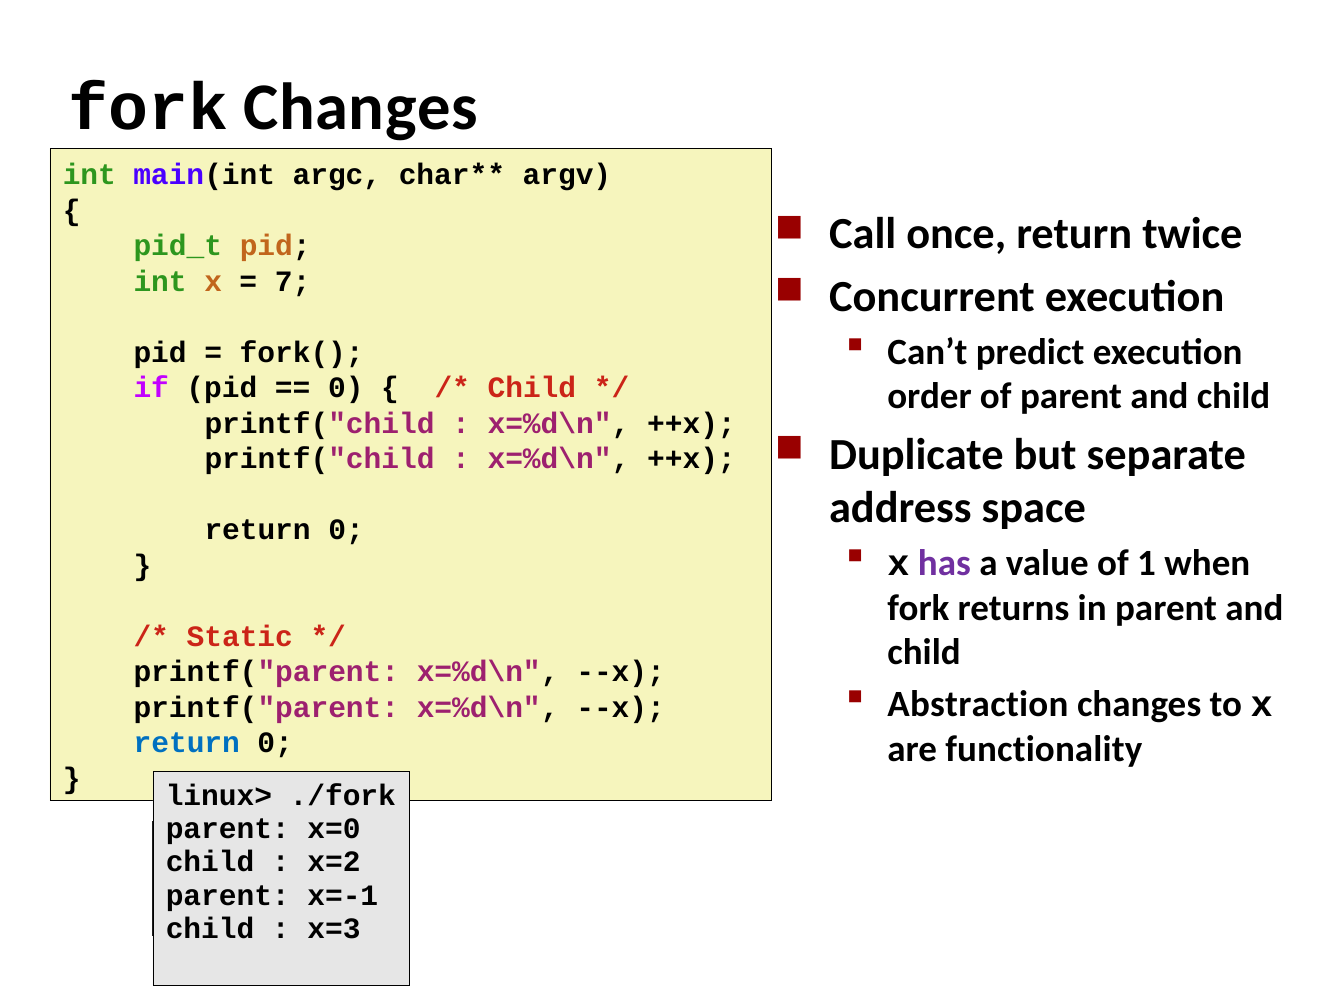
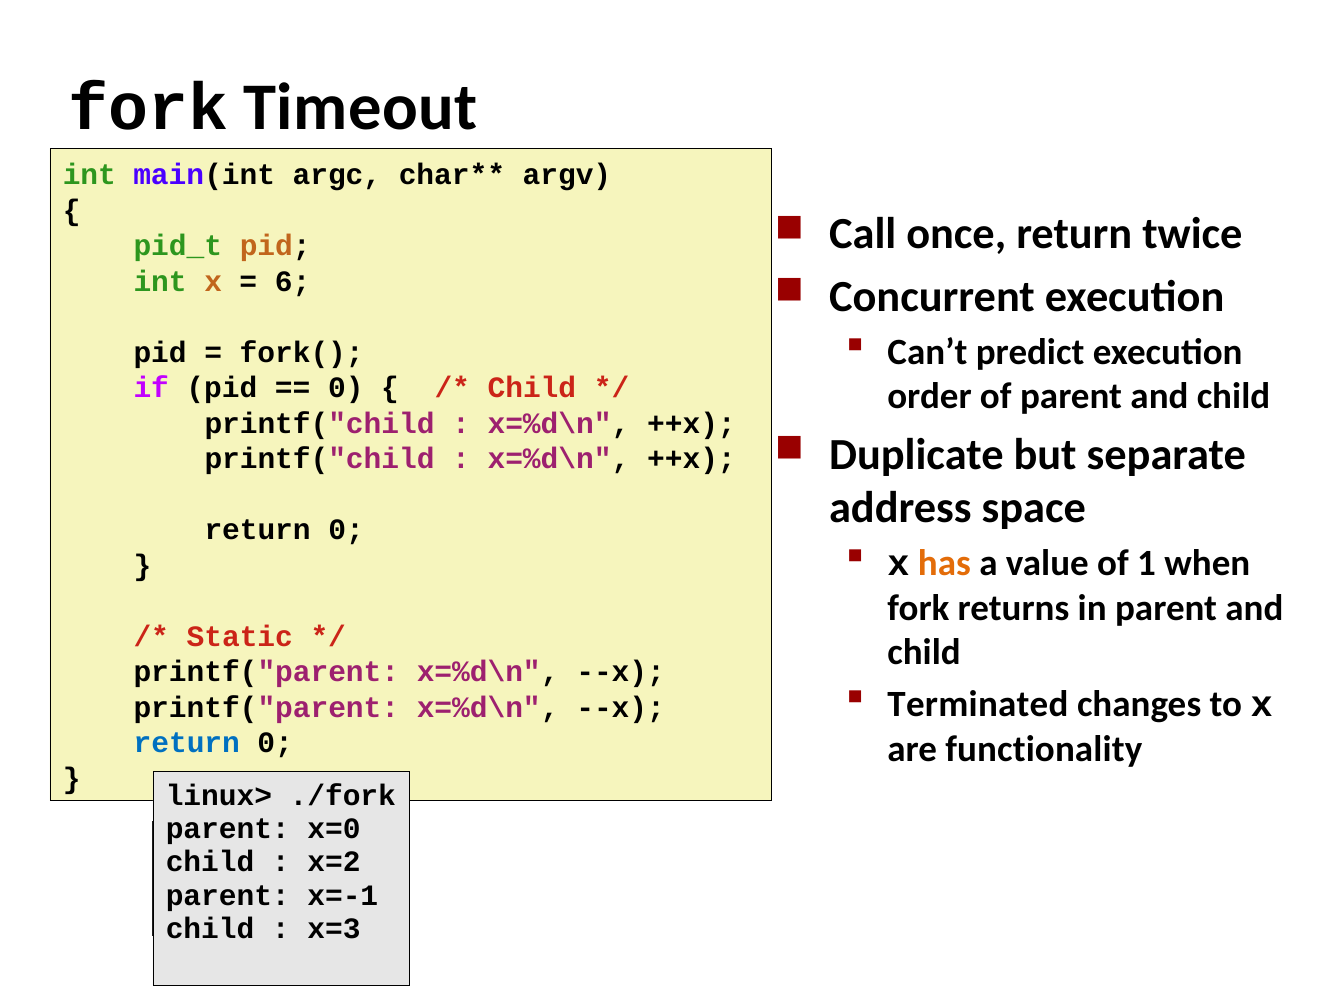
fork Changes: Changes -> Timeout (361, 107)
7: 7 -> 6 (293, 281)
has colour: purple -> orange (944, 564)
Abstraction: Abstraction -> Terminated (978, 704)
